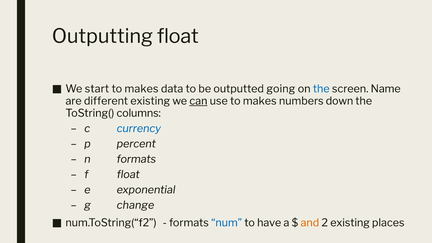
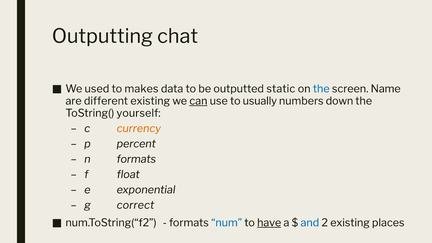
Outputting float: float -> chat (178, 36)
start: start -> used (97, 89)
going: going -> static (281, 89)
use to makes: makes -> usually (260, 101)
columns: columns -> yourself (139, 113)
currency colour: blue -> orange (139, 128)
change: change -> correct (135, 205)
have underline: none -> present (269, 223)
and colour: orange -> blue (310, 223)
